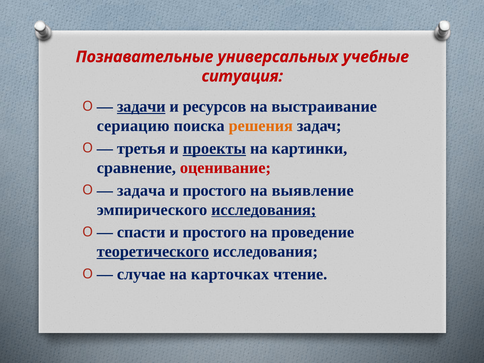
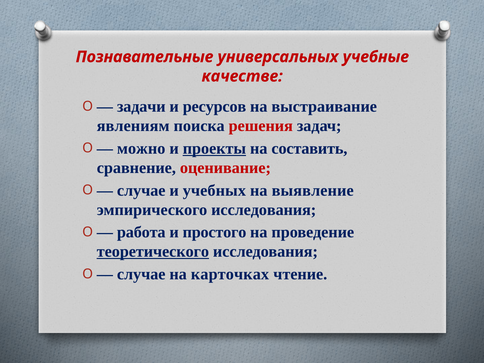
ситуация: ситуация -> качестве (242, 76)
задачи underline: present -> none (141, 106)
сериацию: сериацию -> явлениям (133, 126)
решения colour: orange -> red (261, 126)
третья: третья -> можно (141, 148)
картинки: картинки -> составить (309, 148)
задача: задача -> случае (141, 190)
простого: простого -> учебных (214, 190)
исследования underline: present -> none (264, 210)
спасти: спасти -> работа (141, 232)
